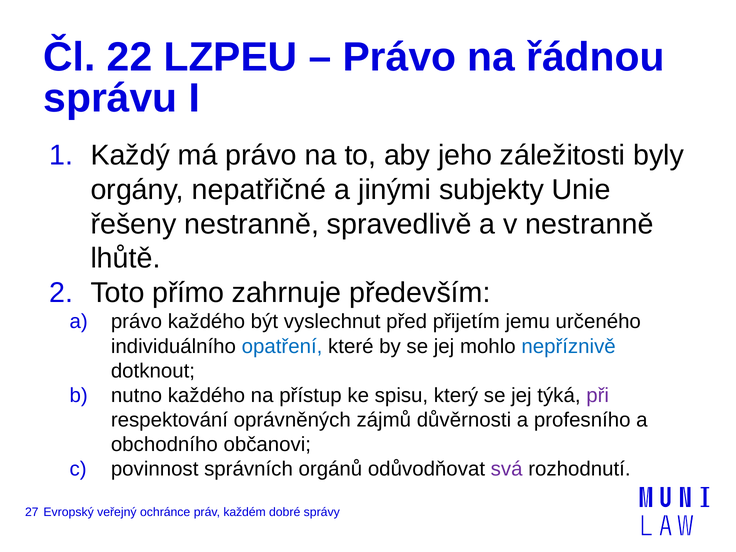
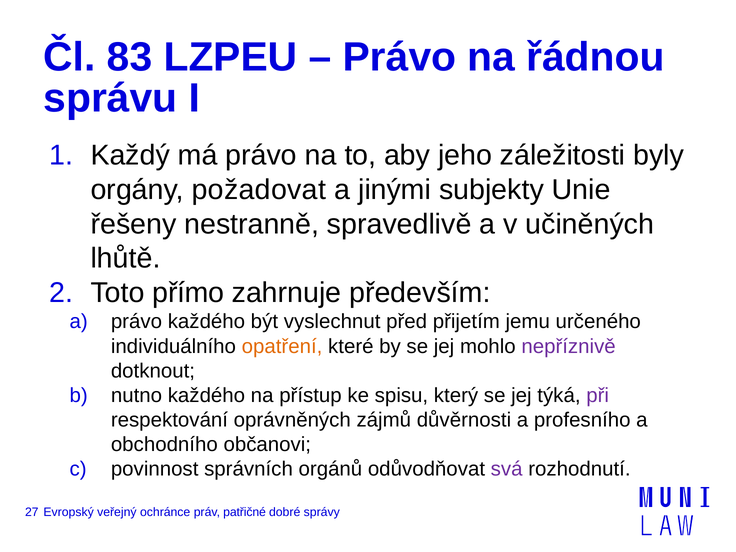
22: 22 -> 83 (130, 57)
nepatřičné: nepatřičné -> požadovat (259, 190)
v nestranně: nestranně -> učiněných (590, 224)
opatření colour: blue -> orange (282, 346)
nepříznivě colour: blue -> purple (569, 346)
každém: každém -> patřičné (245, 512)
